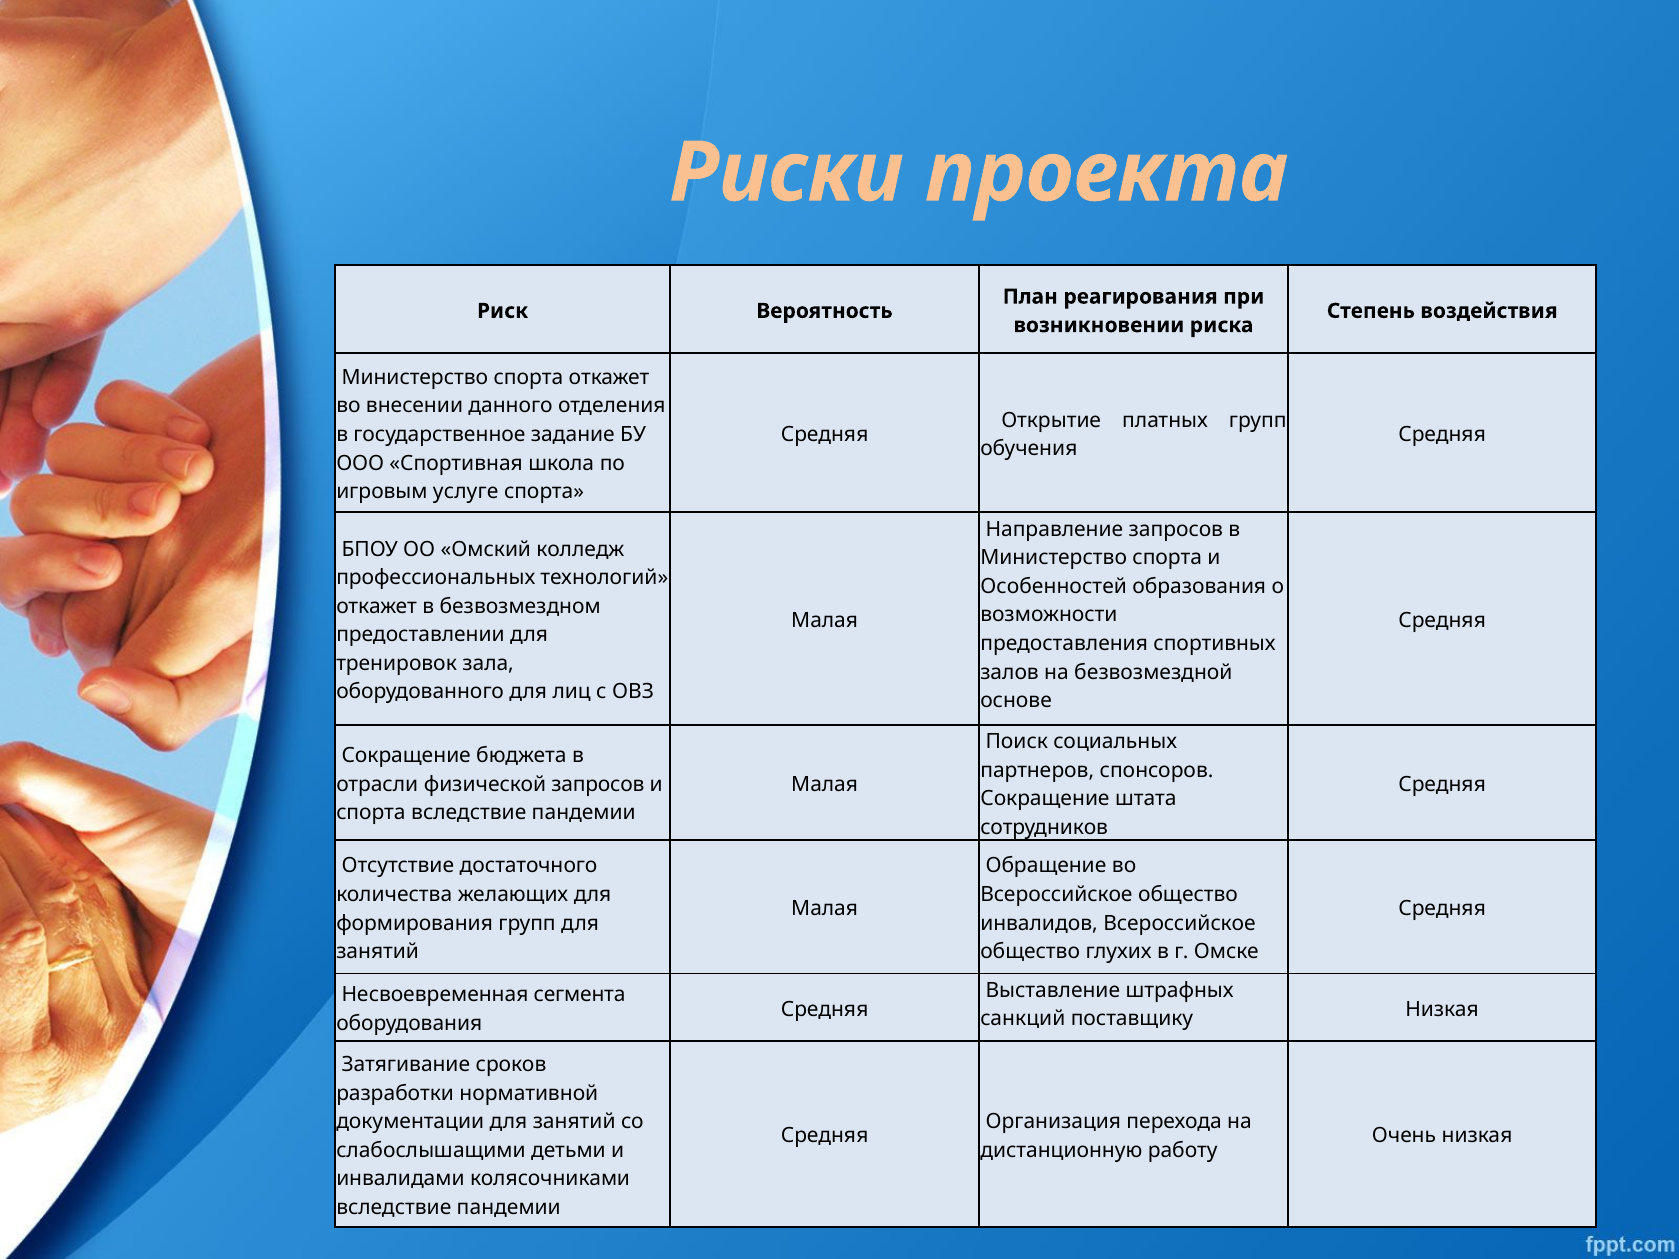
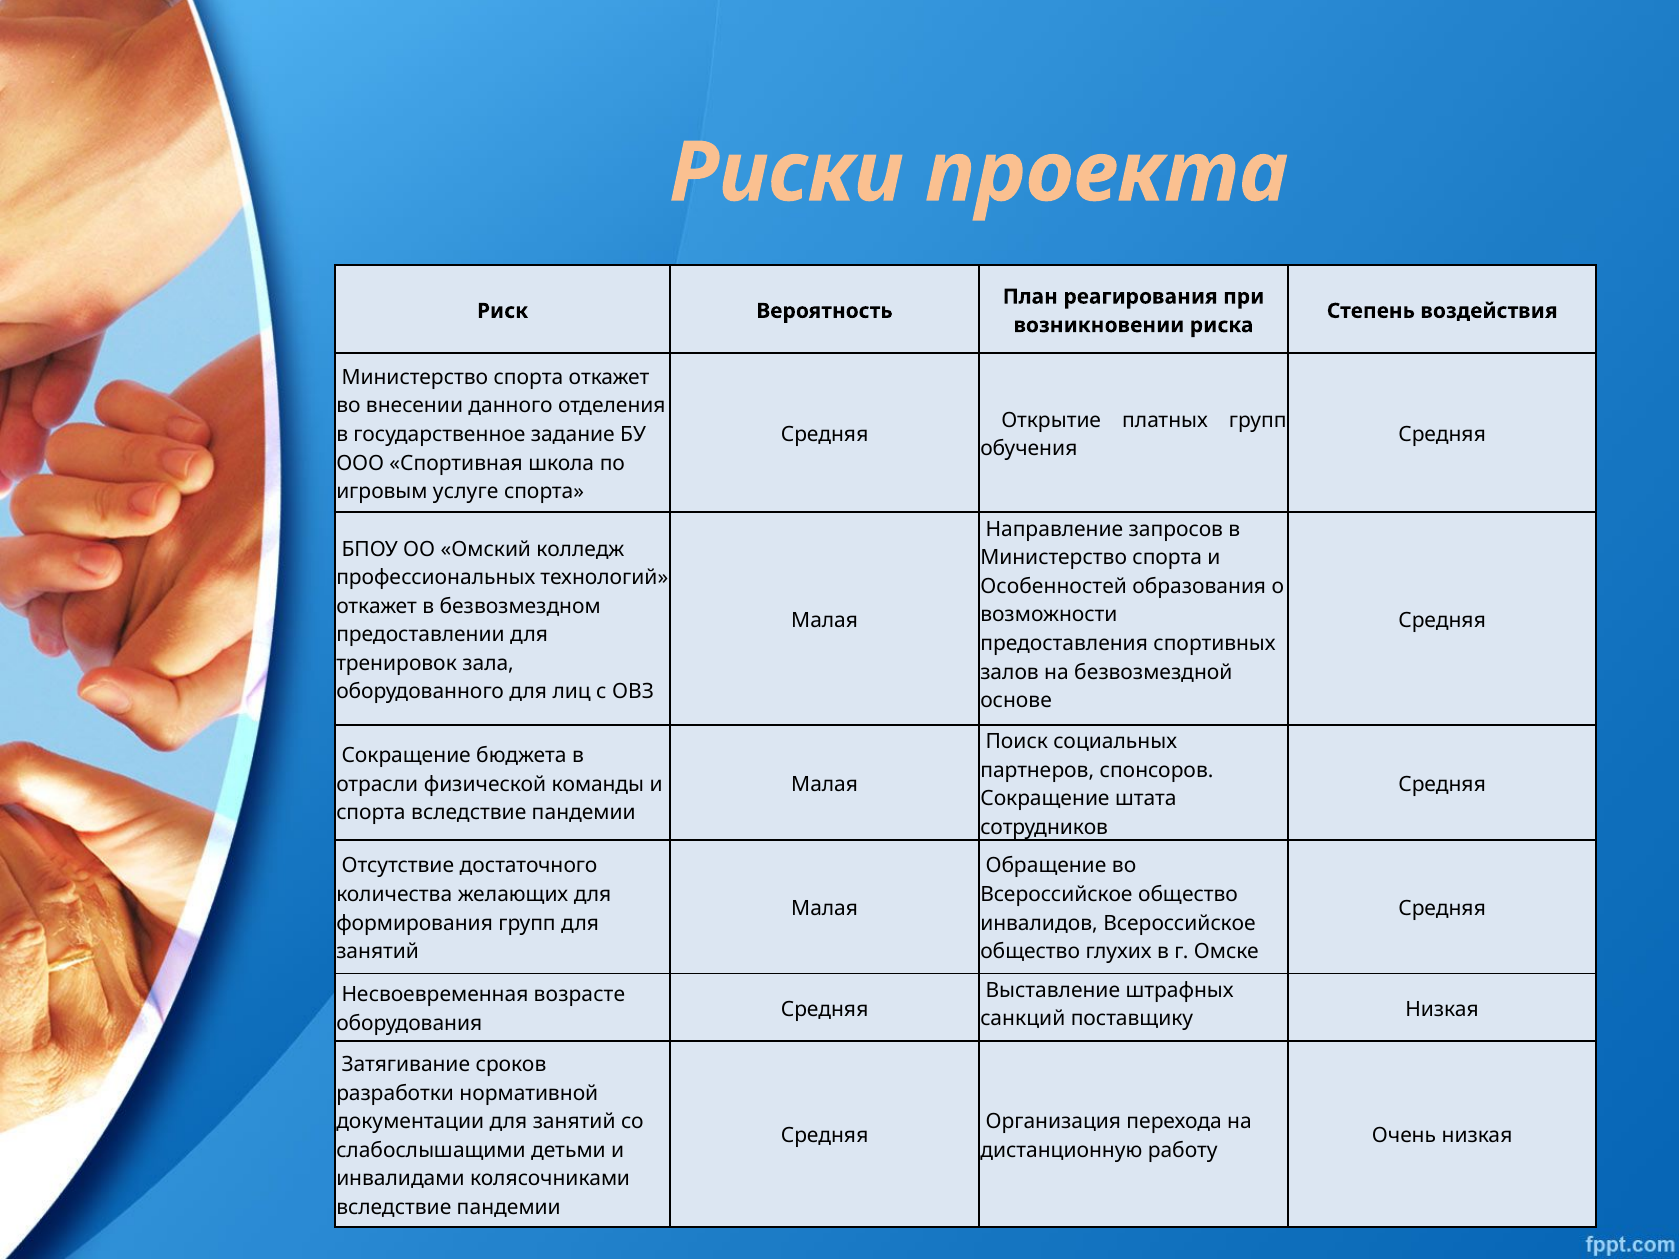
физической запросов: запросов -> команды (598, 785)
сегмента: сегмента -> возрасте (579, 995)
